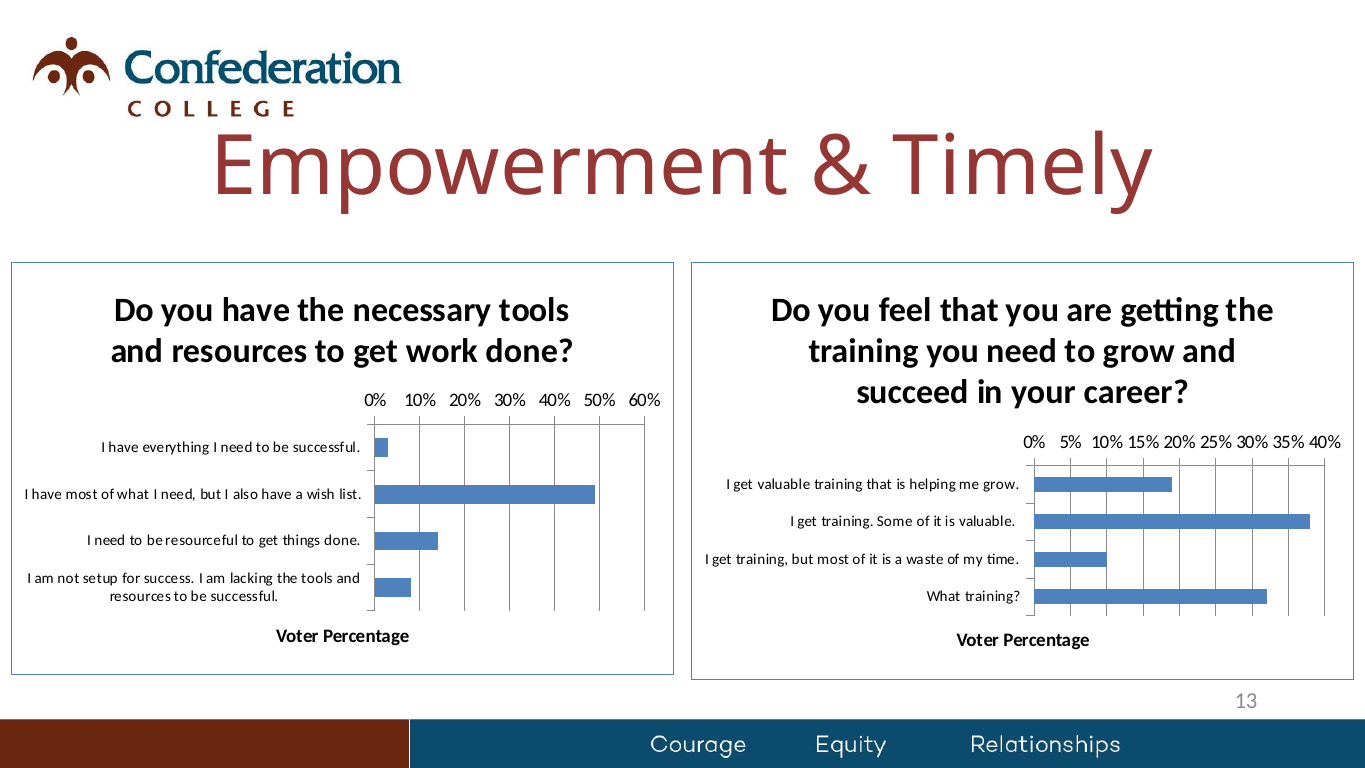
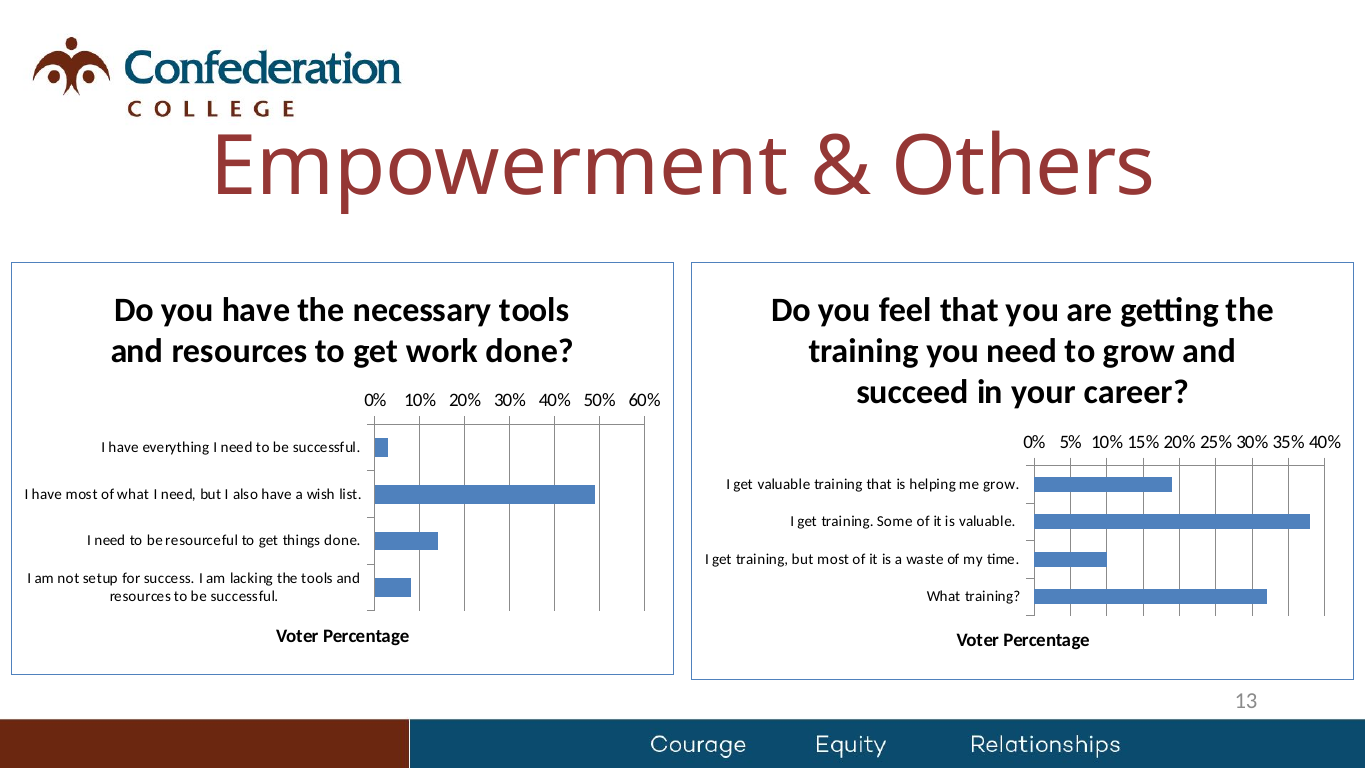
Timely: Timely -> Others (1024, 167)
